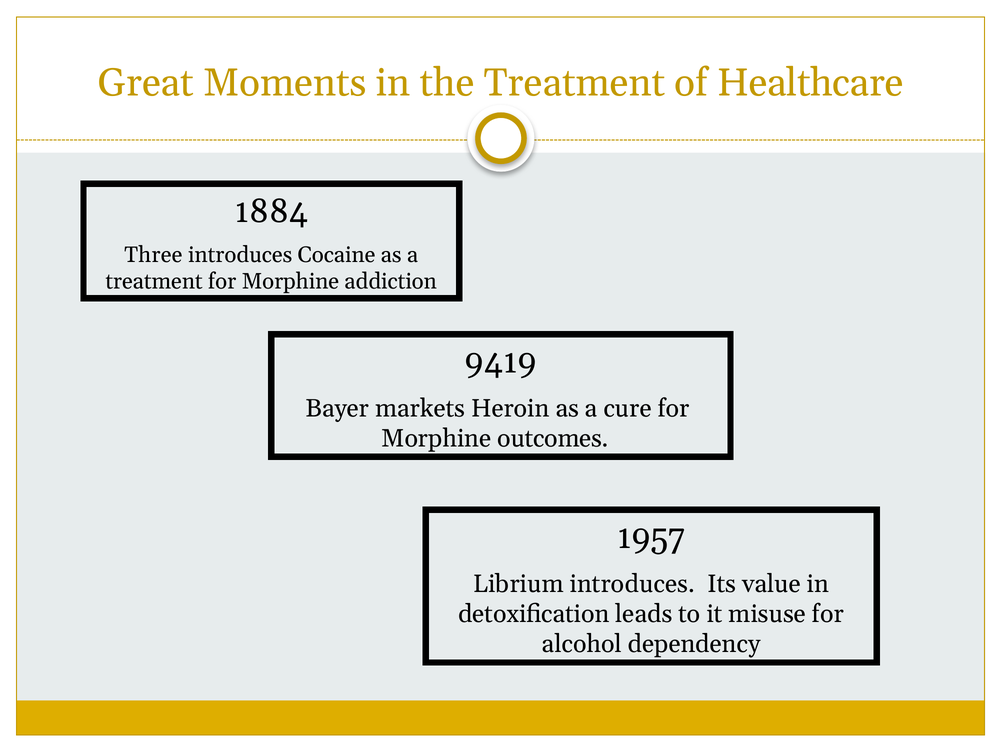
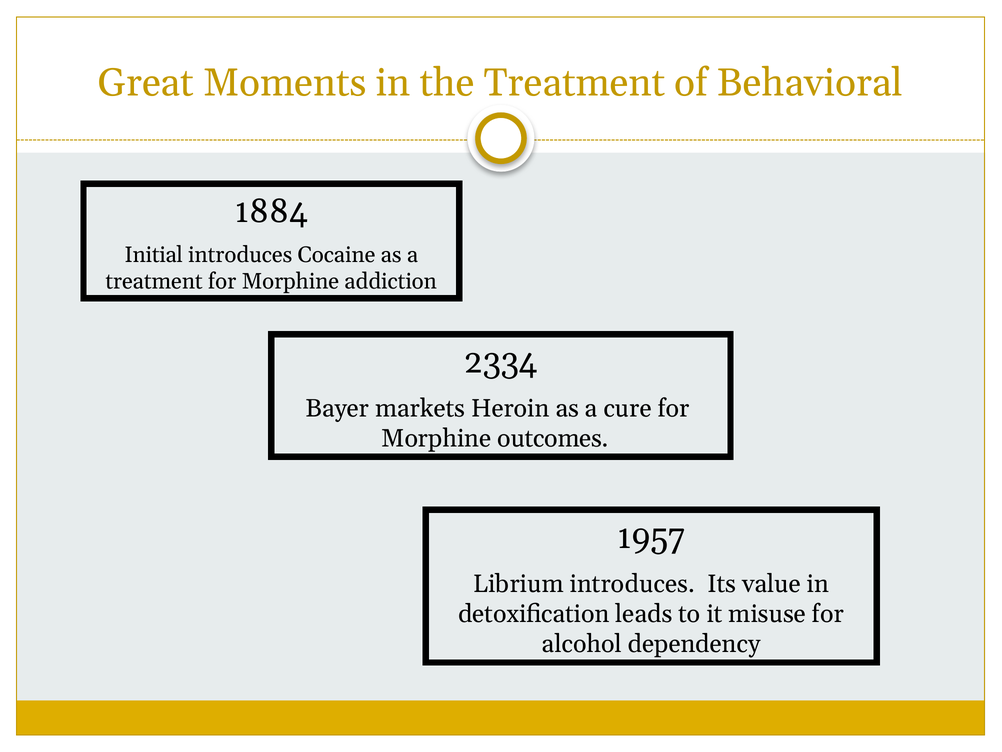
Healthcare: Healthcare -> Behavioral (810, 83)
Three: Three -> Initial (154, 255)
9419: 9419 -> 2334 (501, 361)
